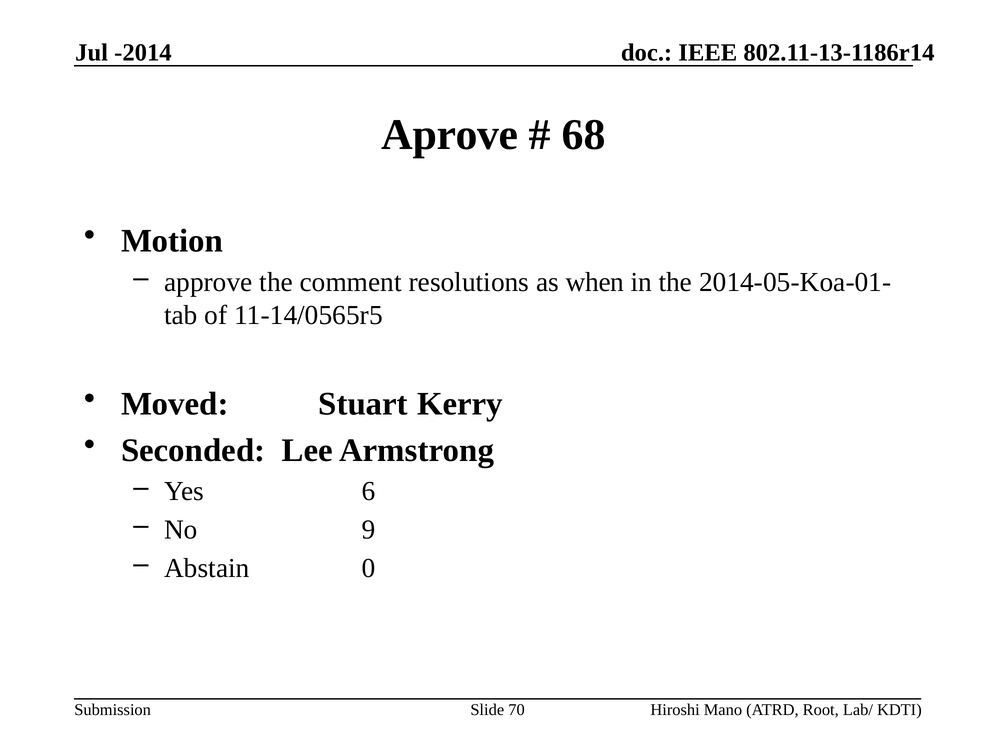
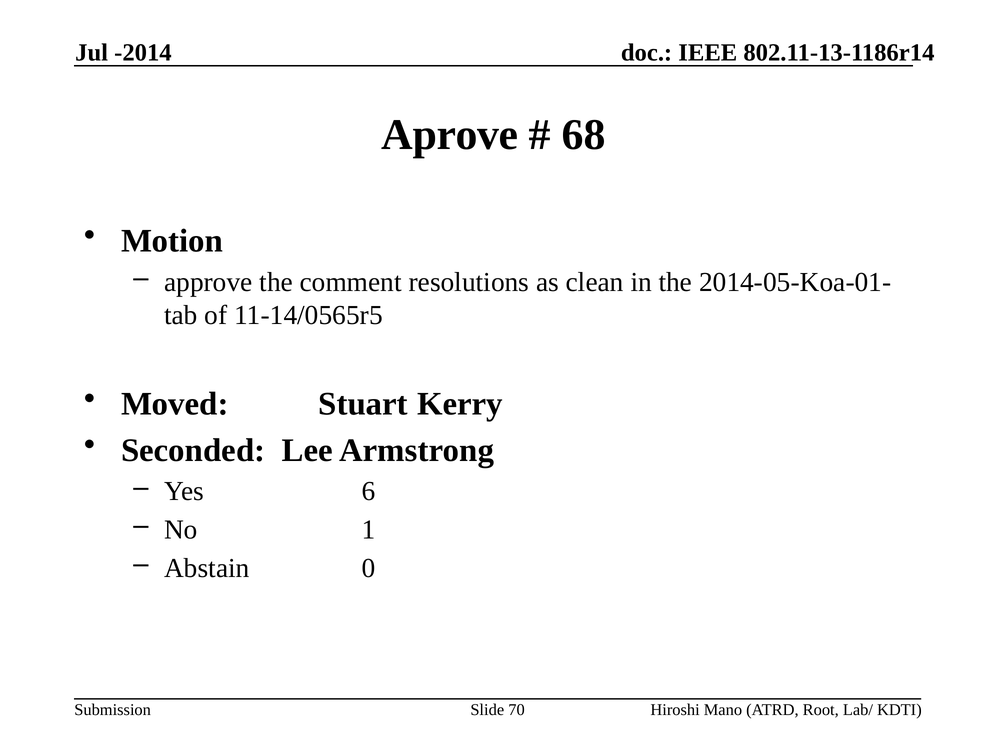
when: when -> clean (595, 282)
9: 9 -> 1 (368, 530)
